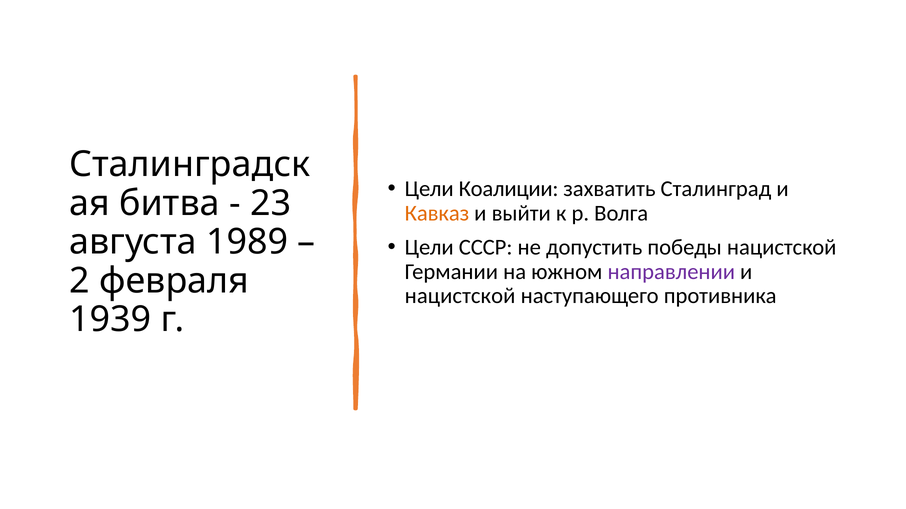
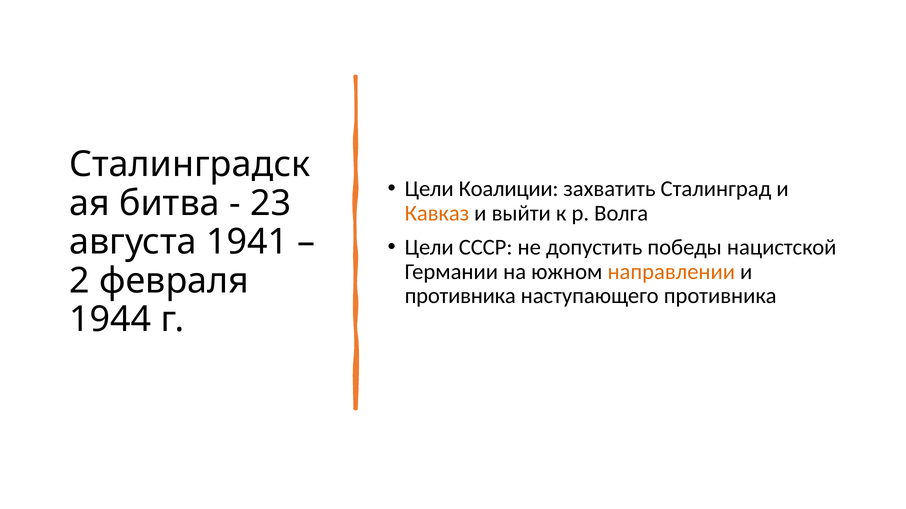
1989: 1989 -> 1941 (247, 242)
направлении colour: purple -> orange (671, 272)
нацистской: нацистской -> противника (460, 296)
1939: 1939 -> 1944 (110, 320)
